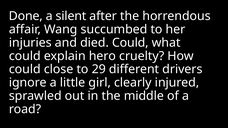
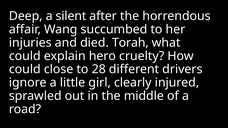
Done: Done -> Deep (26, 16)
died Could: Could -> Torah (130, 43)
29: 29 -> 28 (99, 69)
